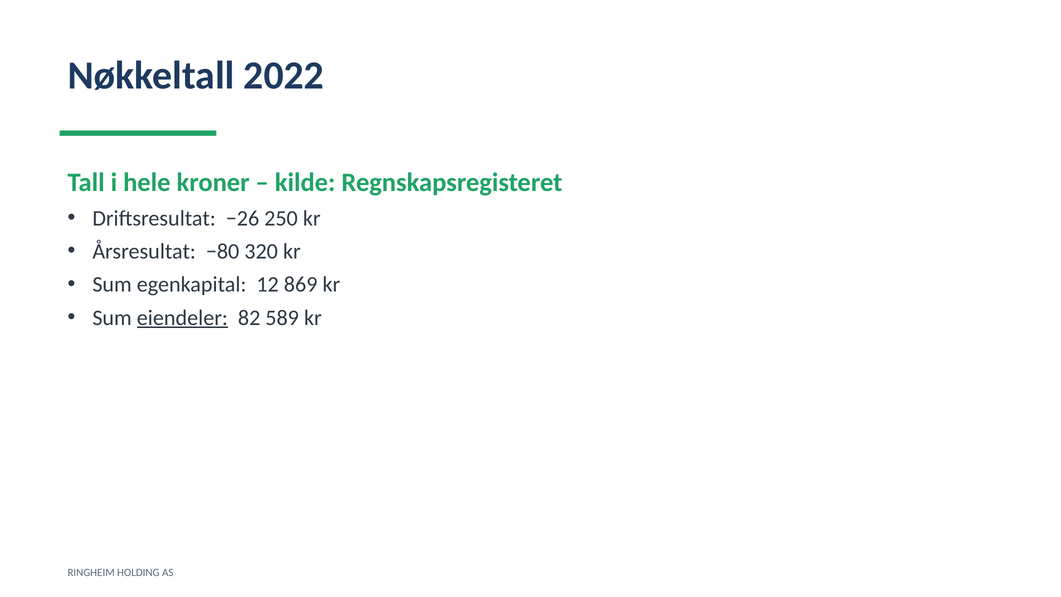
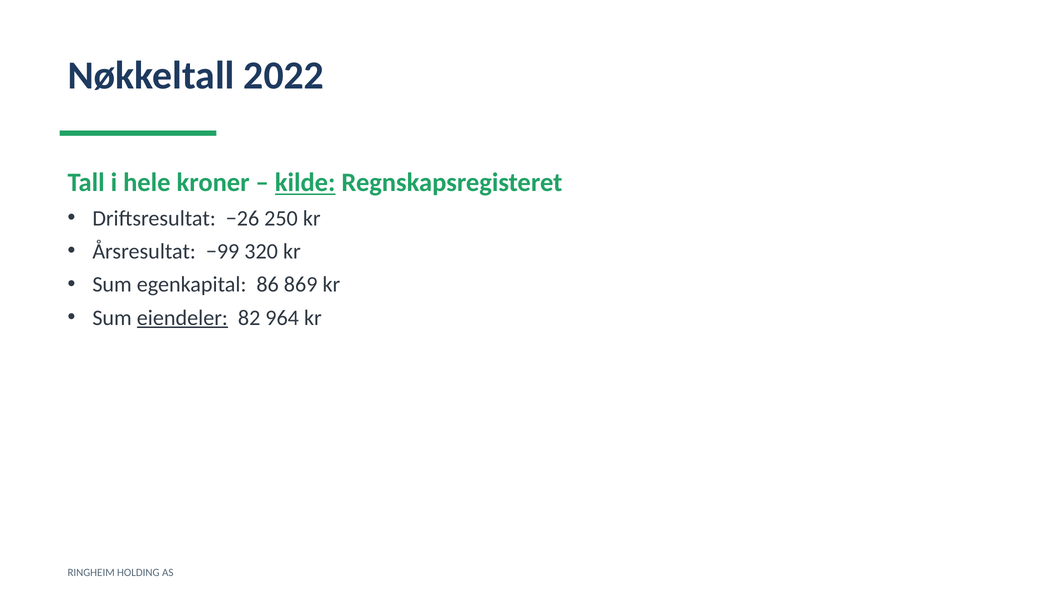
kilde underline: none -> present (305, 183)
−80: −80 -> −99 (223, 251)
12: 12 -> 86 (268, 285)
589: 589 -> 964 (282, 318)
